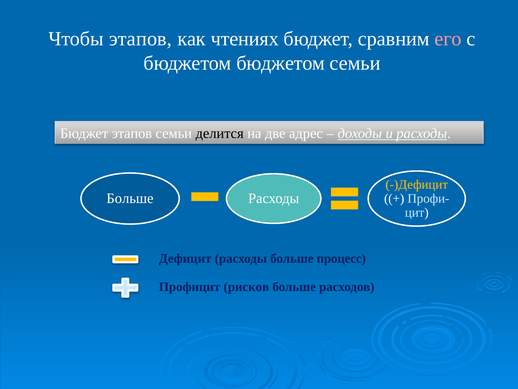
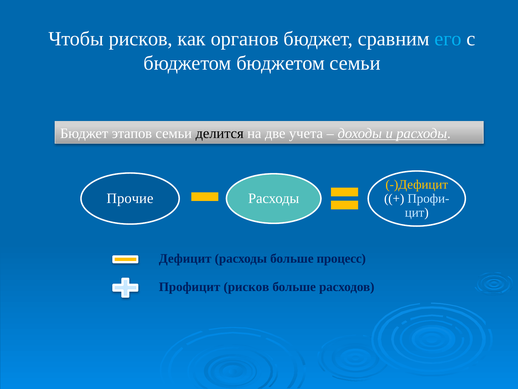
Чтобы этапов: этапов -> рисков (141, 39)
чтениях: чтениях -> органов (245, 39)
его colour: pink -> light blue (448, 39)
адрес: адрес -> учета (306, 133)
Больше: Больше -> Прочие (130, 198)
